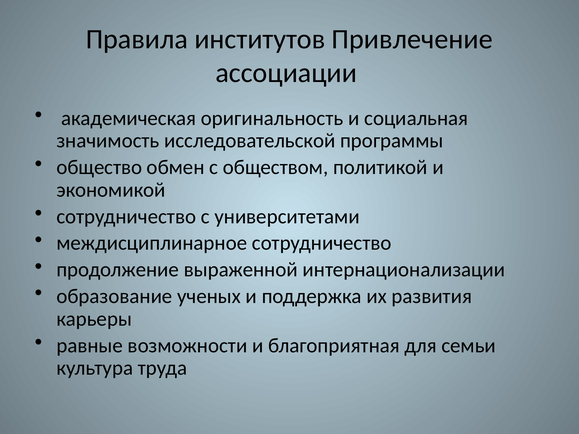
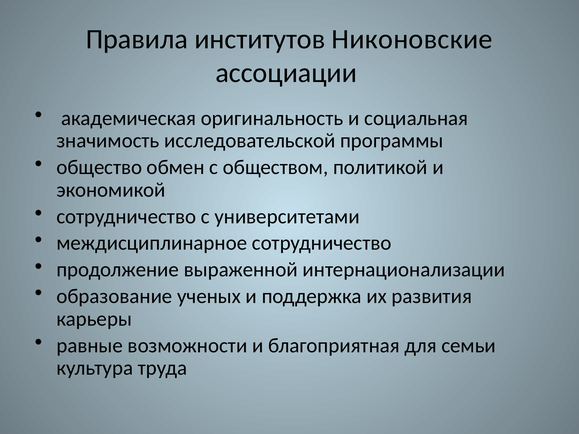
Привлечение: Привлечение -> Никоновские (412, 39)
